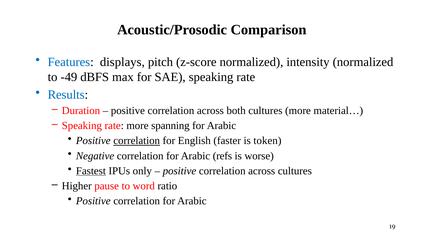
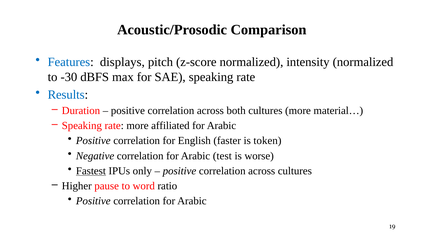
-49: -49 -> -30 (69, 77)
spanning: spanning -> affiliated (170, 126)
correlation underline: present -> none (137, 141)
refs: refs -> test (222, 156)
